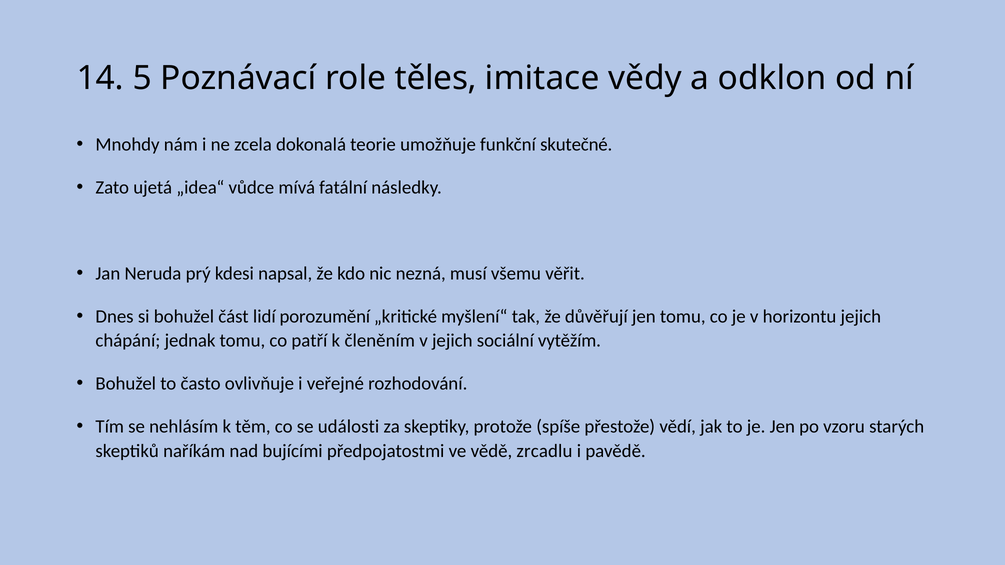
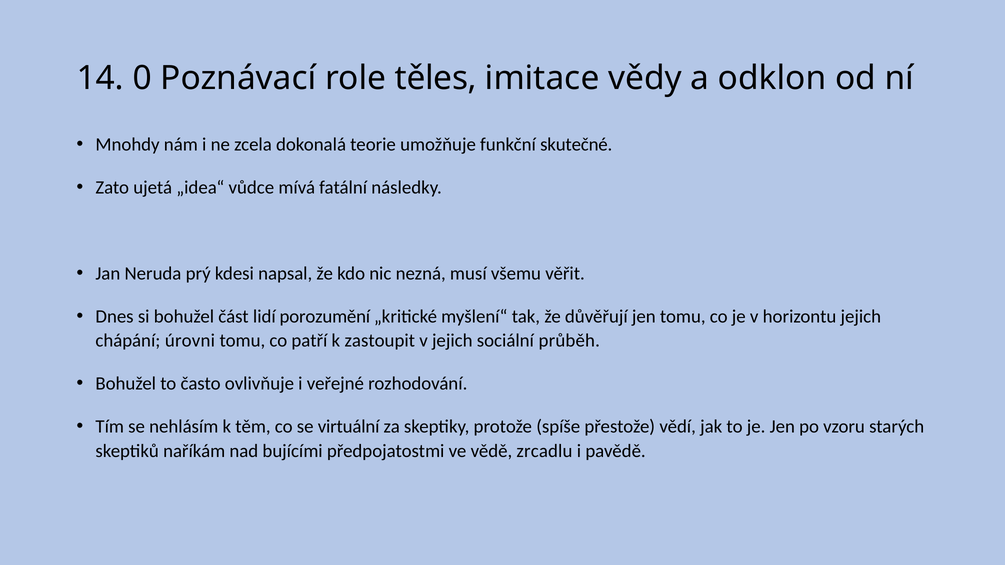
5: 5 -> 0 (142, 78)
jednak: jednak -> úrovni (190, 341)
členěním: členěním -> zastoupit (380, 341)
vytěžím: vytěžím -> průběh (569, 341)
události: události -> virtuální (349, 427)
